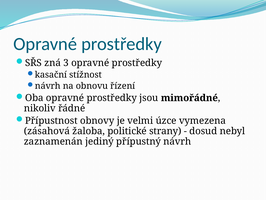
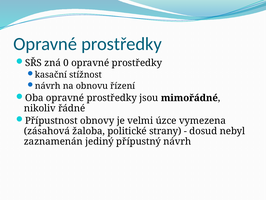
3: 3 -> 0 (66, 63)
